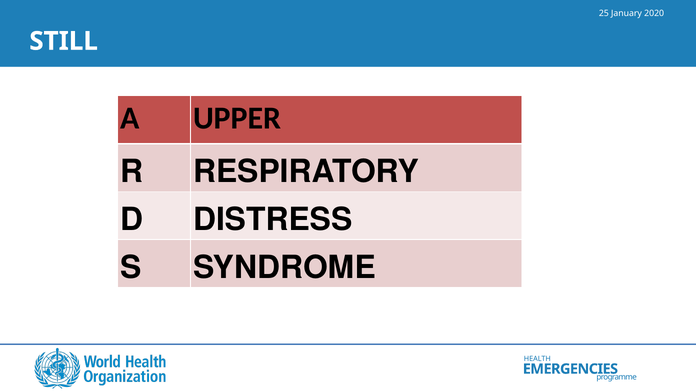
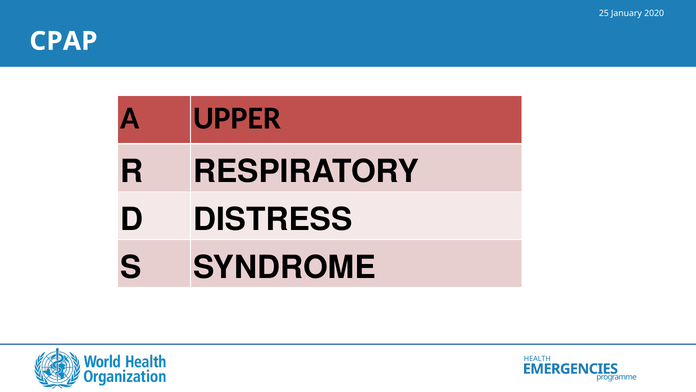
STILL: STILL -> CPAP (63, 41)
